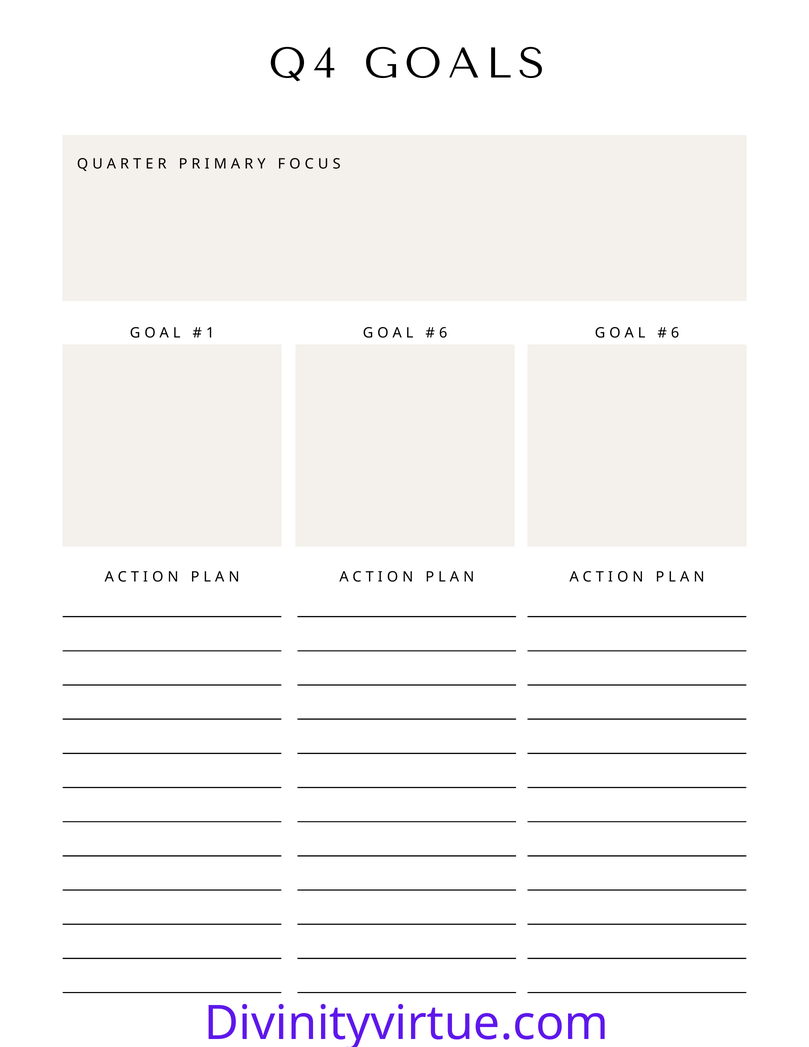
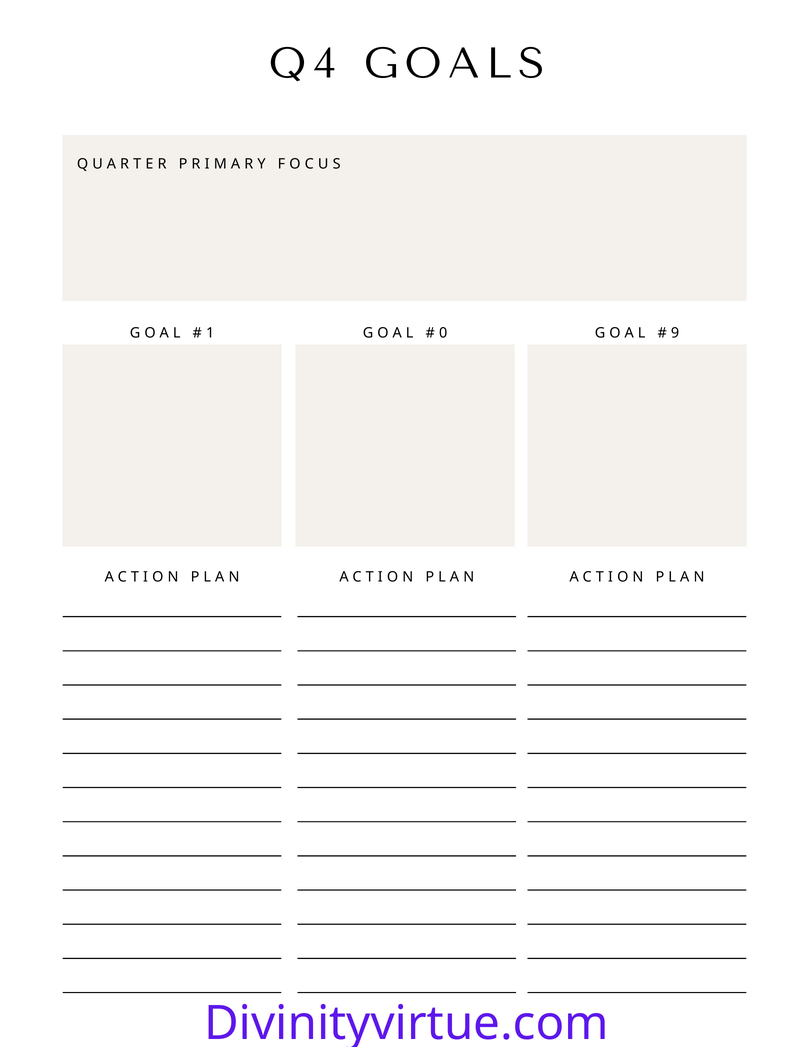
6: 6 -> 0 (443, 333)
6: 6 -> 9 (675, 333)
